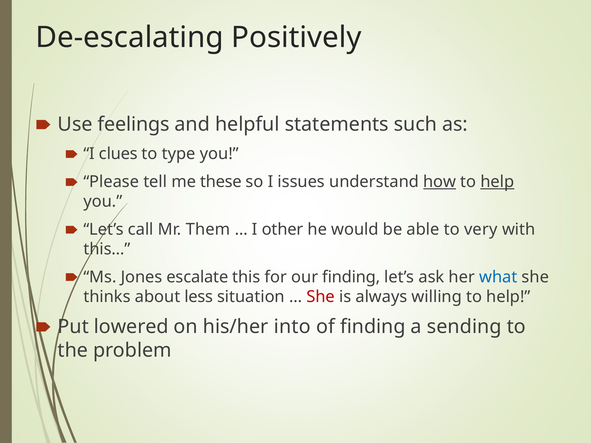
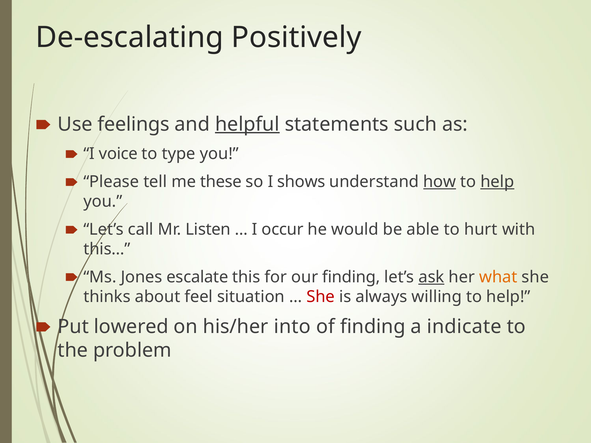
helpful underline: none -> present (247, 124)
clues: clues -> voice (118, 154)
issues: issues -> shows (301, 182)
Them: Them -> Listen (208, 230)
other: other -> occur (283, 230)
very: very -> hurt (481, 230)
ask underline: none -> present (431, 277)
what colour: blue -> orange (498, 277)
less: less -> feel (199, 297)
sending: sending -> indicate (464, 327)
